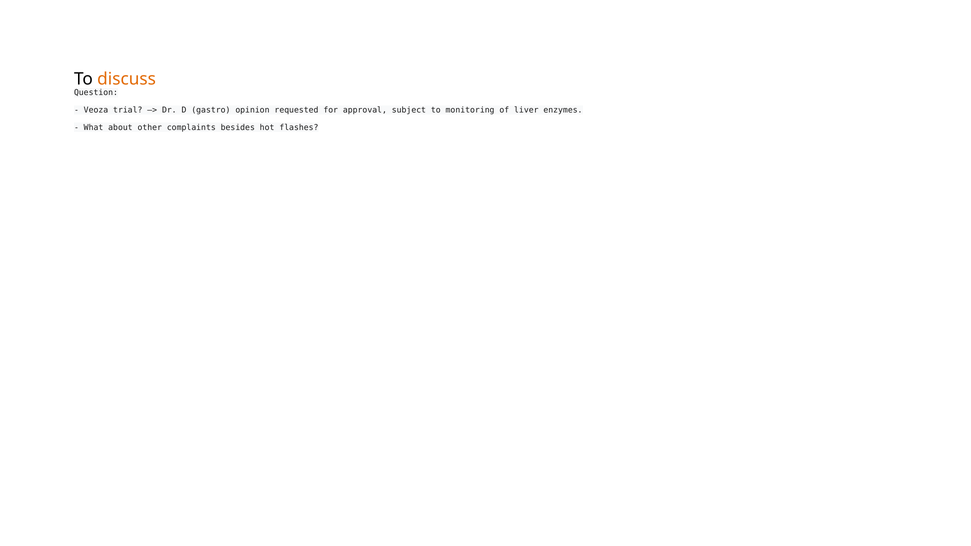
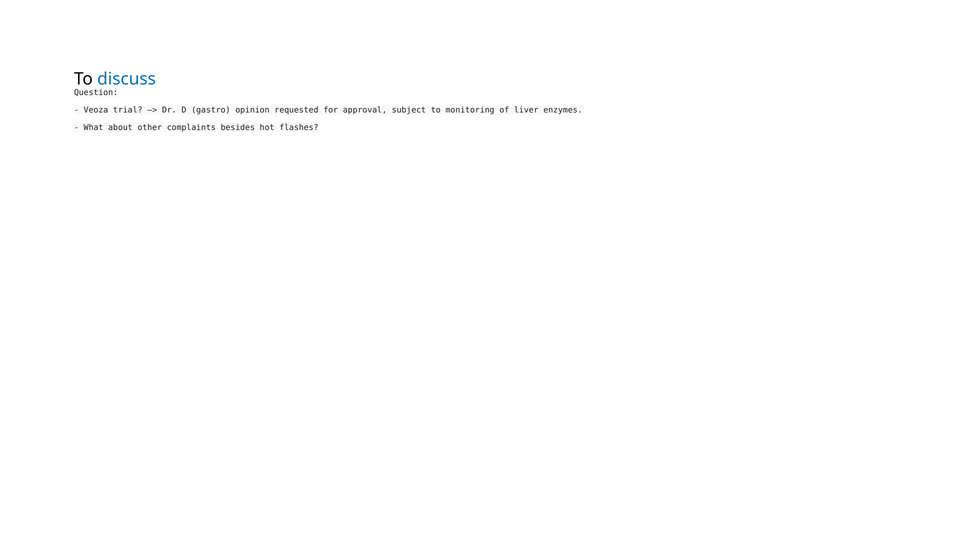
discuss colour: orange -> blue (127, 79)
